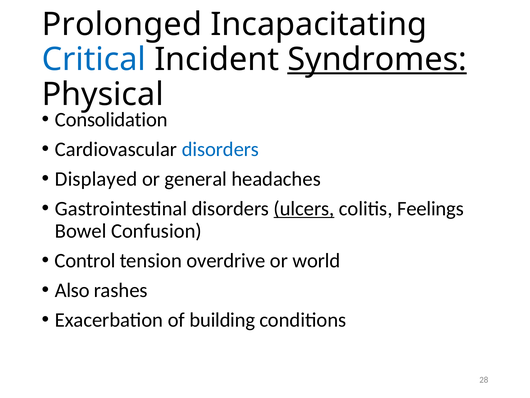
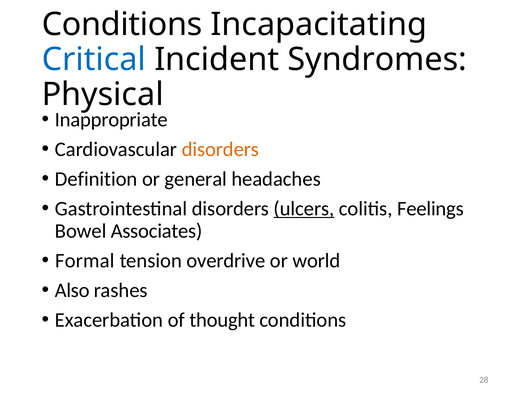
Prolonged: Prolonged -> Conditions (122, 24)
Syndromes underline: present -> none (377, 59)
Consolidation: Consolidation -> Inappropriate (111, 119)
disorders colour: blue -> orange (220, 149)
Displayed: Displayed -> Definition (96, 179)
Confusion: Confusion -> Associates (157, 231)
Control: Control -> Formal (85, 260)
building: building -> thought (222, 320)
